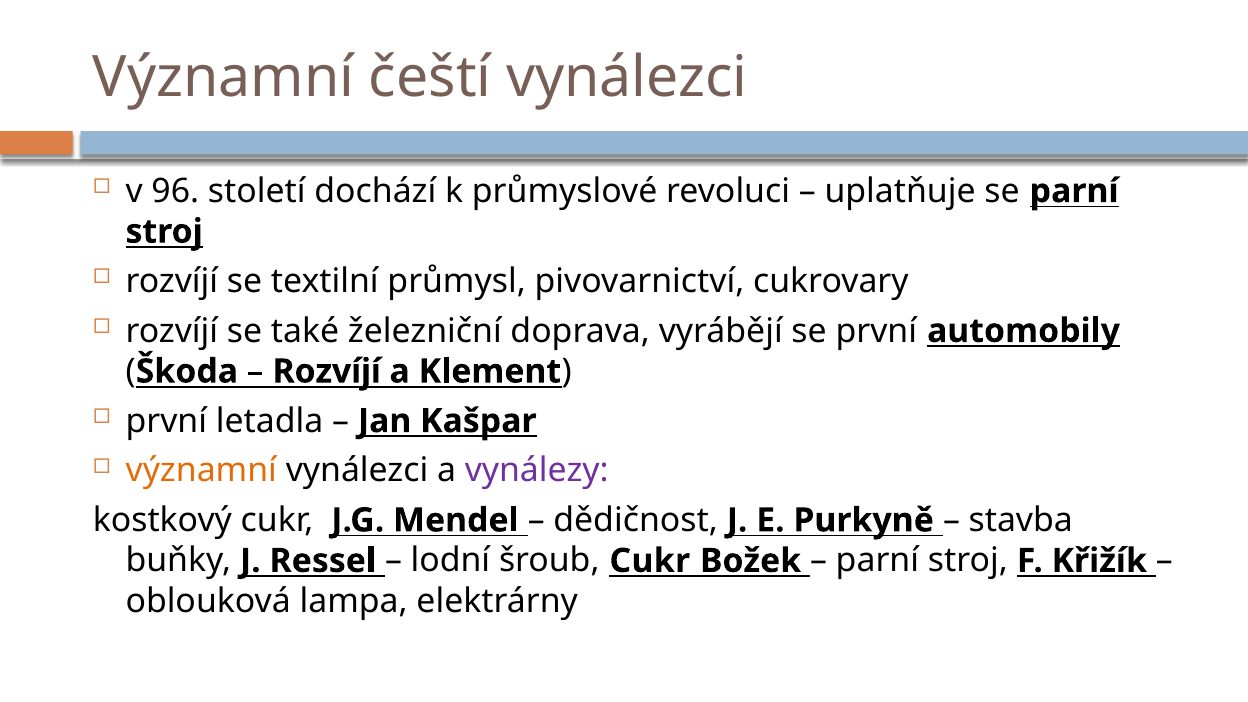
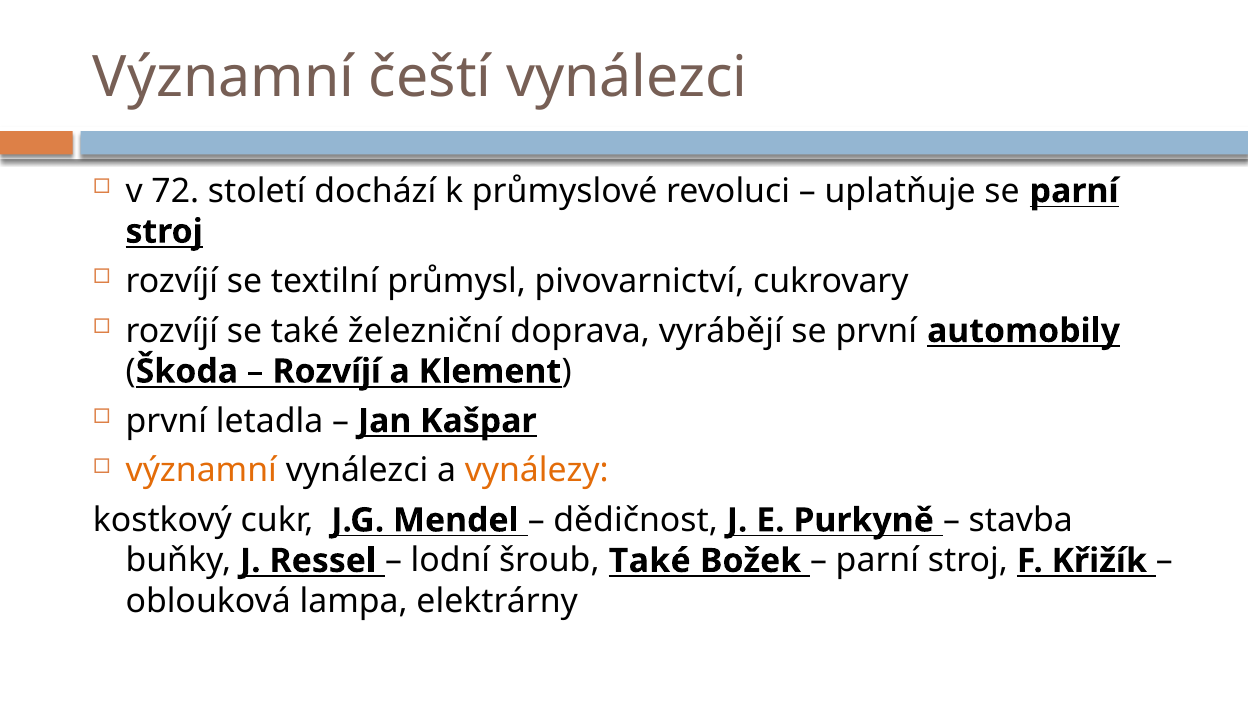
96: 96 -> 72 (175, 191)
vynálezy colour: purple -> orange (537, 471)
šroub Cukr: Cukr -> Také (650, 561)
